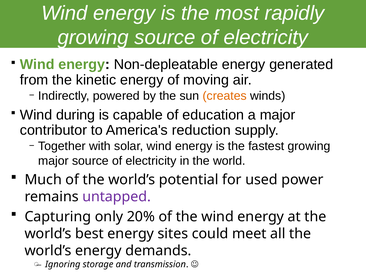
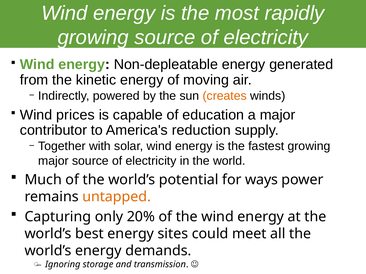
during: during -> prices (75, 115)
used: used -> ways (262, 180)
untapped colour: purple -> orange (117, 197)
